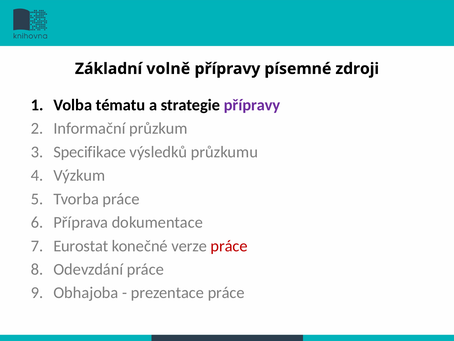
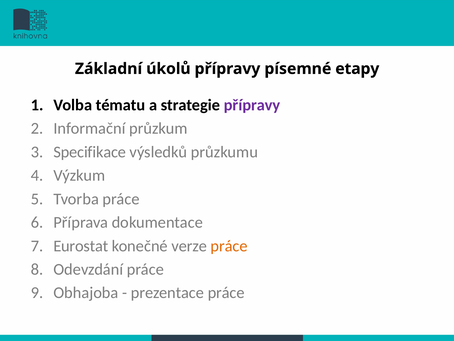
volně: volně -> úkolů (168, 69)
zdroji: zdroji -> etapy (357, 69)
práce colour: red -> orange (229, 246)
